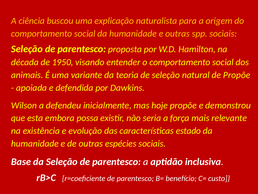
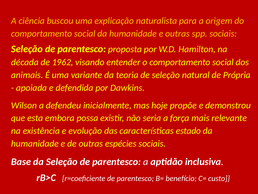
1950: 1950 -> 1962 (63, 62)
de Propõe: Propõe -> Própria (237, 75)
